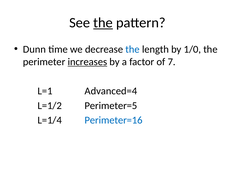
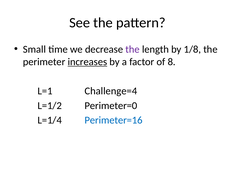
the underline: present -> none (103, 23)
Dunn: Dunn -> Small (34, 49)
the colour: blue -> purple (133, 49)
1/0: 1/0 -> 1/8 (192, 49)
7: 7 -> 8 (172, 62)
Advanced=4: Advanced=4 -> Challenge=4 (111, 91)
Perimeter=5: Perimeter=5 -> Perimeter=0 (111, 106)
